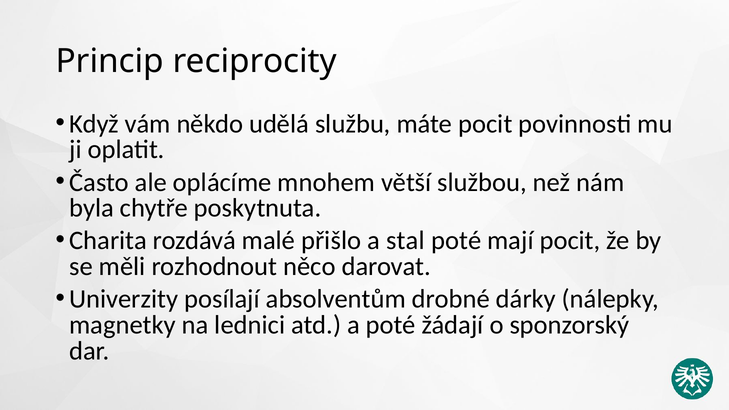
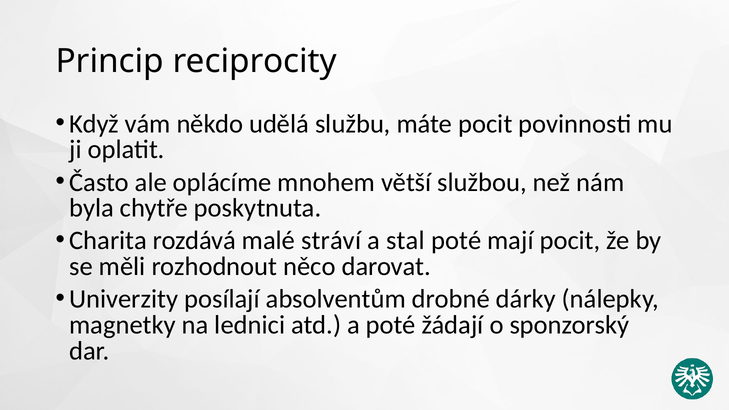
přišlo: přišlo -> stráví (331, 241)
